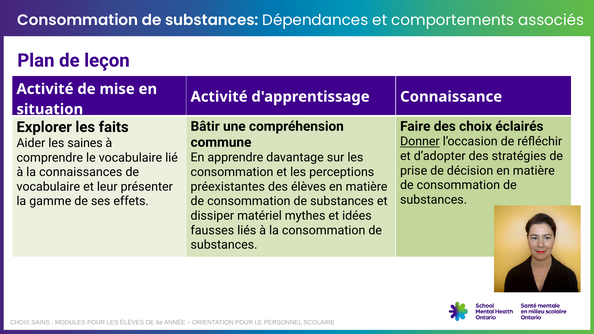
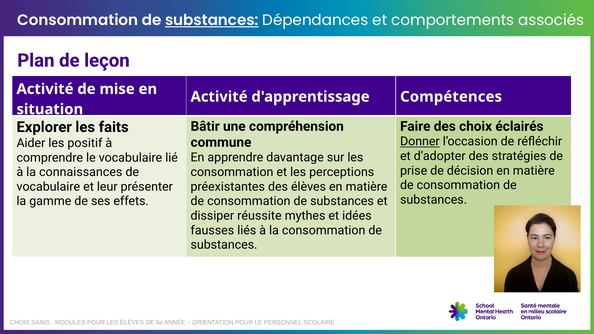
substances underline: none -> present (212, 20)
Connaissance: Connaissance -> Compétences (451, 97)
saines: saines -> positif (85, 143)
matériel: matériel -> réussite (259, 216)
